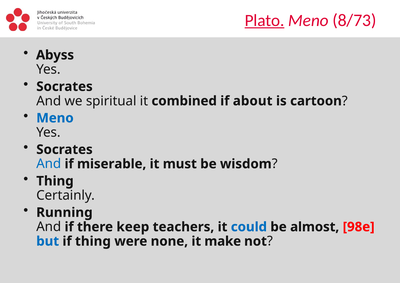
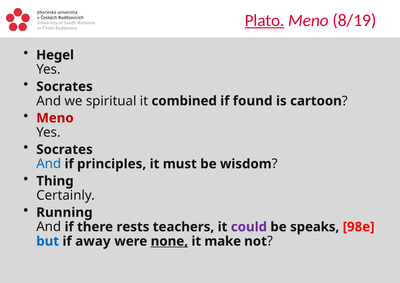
8/73: 8/73 -> 8/19 (354, 20)
Abyss: Abyss -> Hegel (55, 55)
about: about -> found (253, 101)
Meno colour: blue -> red (55, 118)
miserable: miserable -> principles (112, 164)
keep: keep -> rests (133, 227)
could colour: blue -> purple (249, 227)
almost: almost -> speaks (315, 227)
if thing: thing -> away (93, 241)
none underline: none -> present (169, 241)
